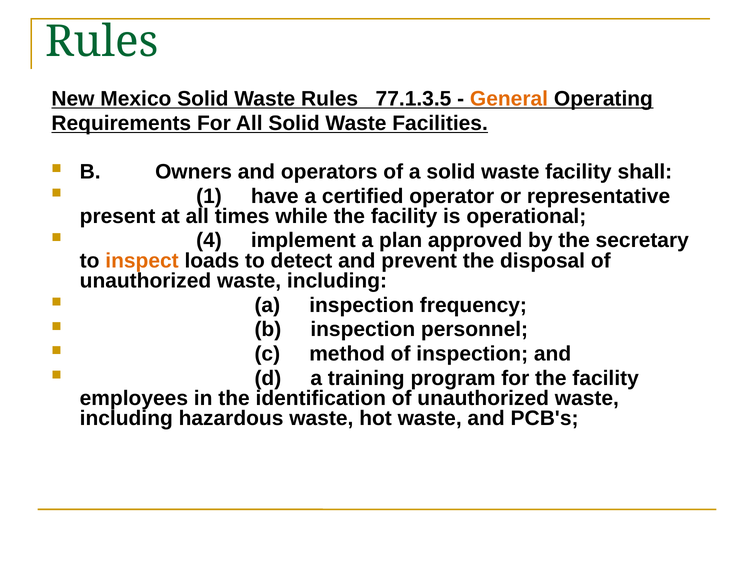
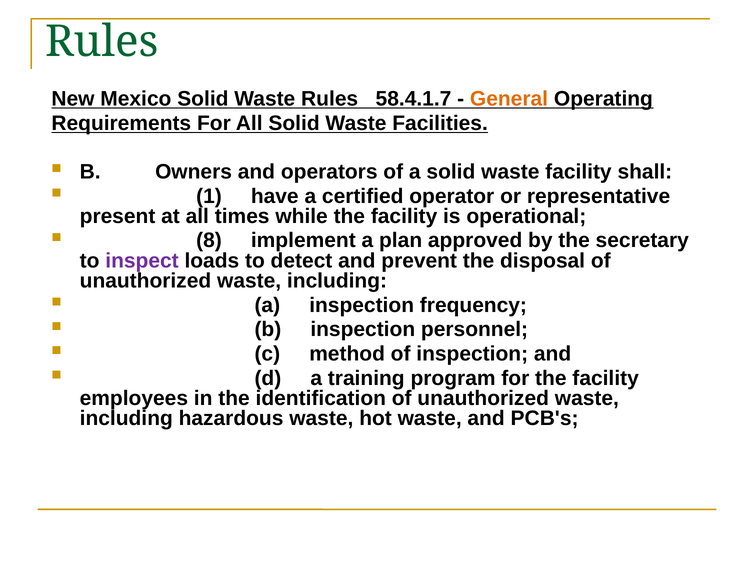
77.1.3.5: 77.1.3.5 -> 58.4.1.7 (413, 99)
4: 4 -> 8 (209, 240)
inspect colour: orange -> purple (142, 260)
